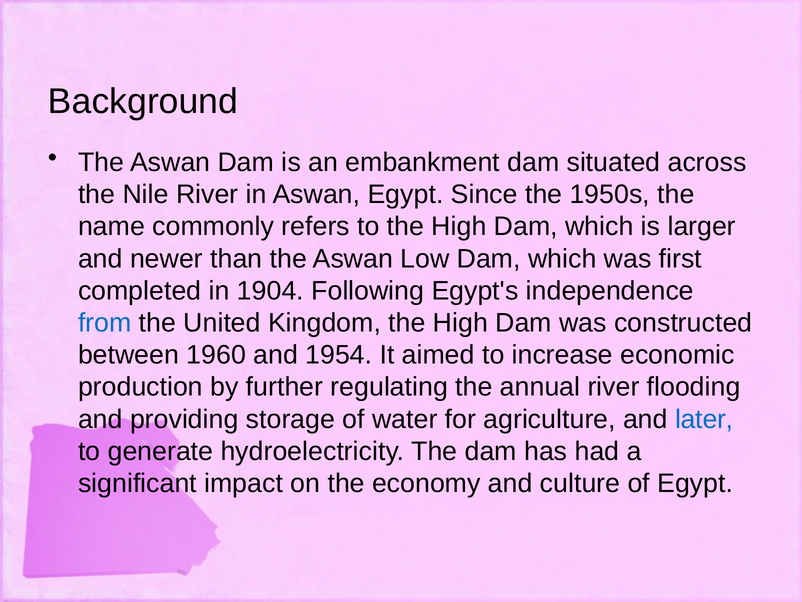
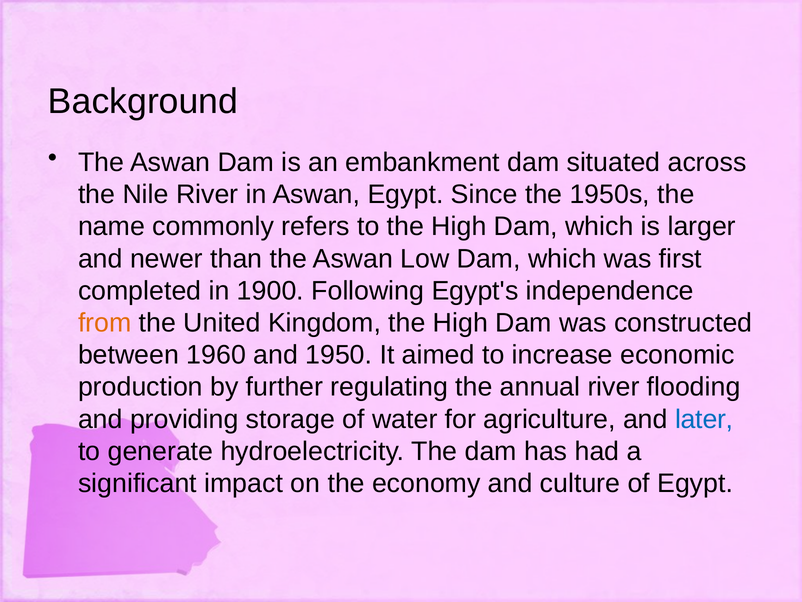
1904: 1904 -> 1900 (270, 291)
from colour: blue -> orange (105, 323)
1954: 1954 -> 1950 (339, 355)
